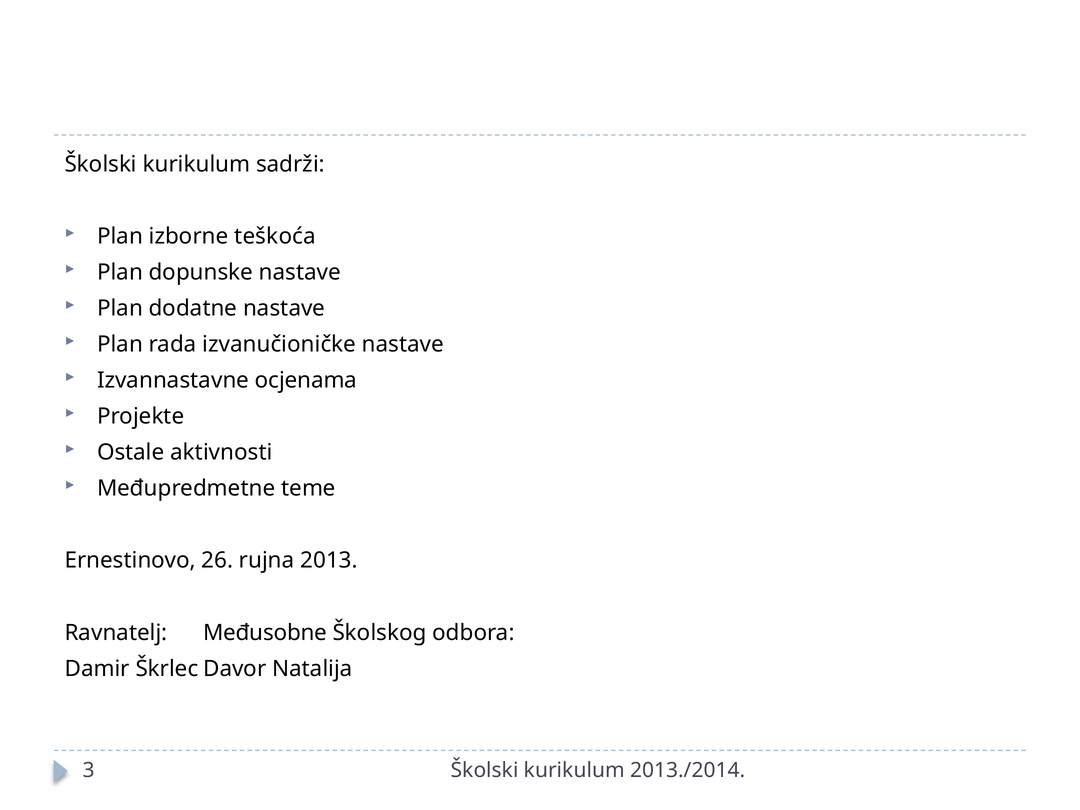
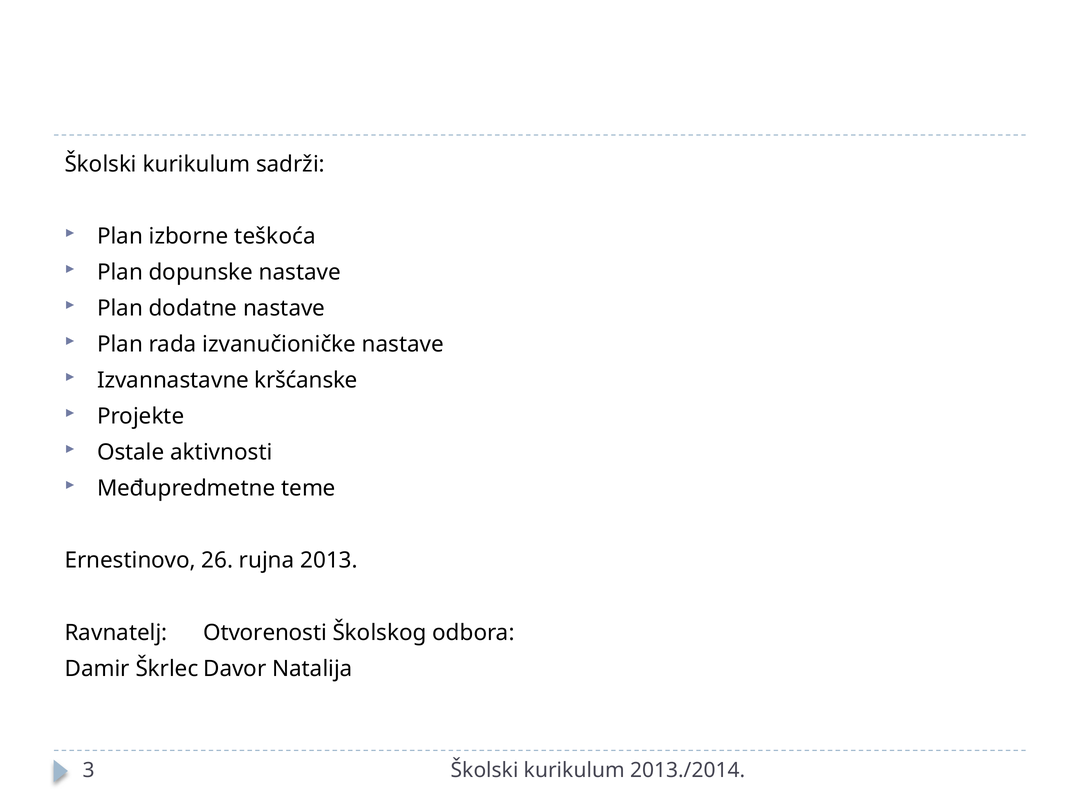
ocjenama: ocjenama -> kršćanske (306, 380)
Međusobne: Međusobne -> Otvorenosti (265, 633)
